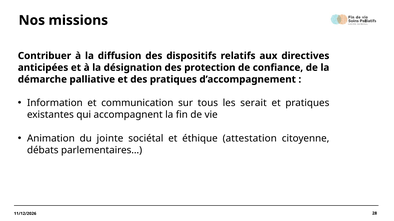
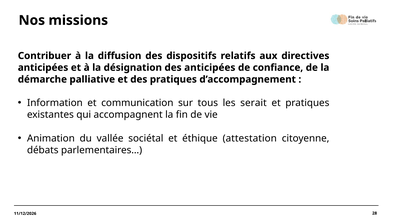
des protection: protection -> anticipées (210, 68)
jointe: jointe -> vallée (110, 139)
